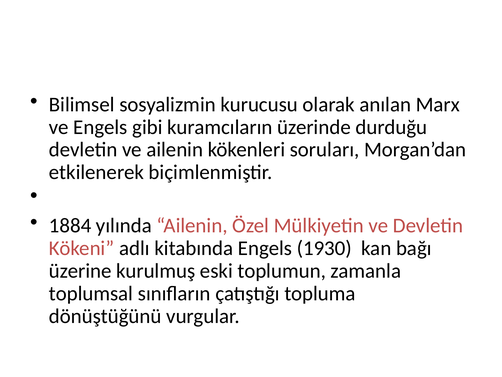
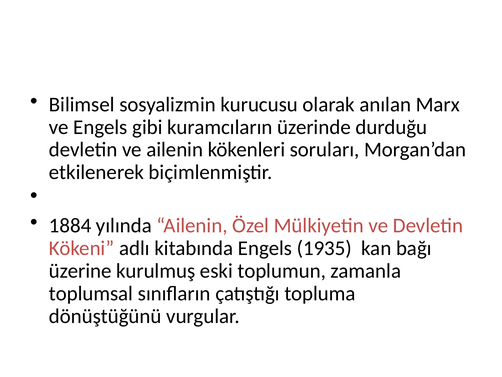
1930: 1930 -> 1935 (324, 248)
